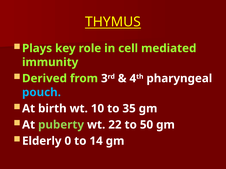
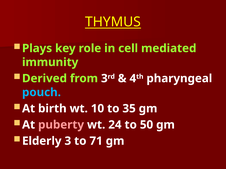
puberty colour: light green -> pink (61, 125)
22: 22 -> 24 (115, 125)
Elderly 0: 0 -> 3 (68, 141)
14: 14 -> 71 (96, 141)
